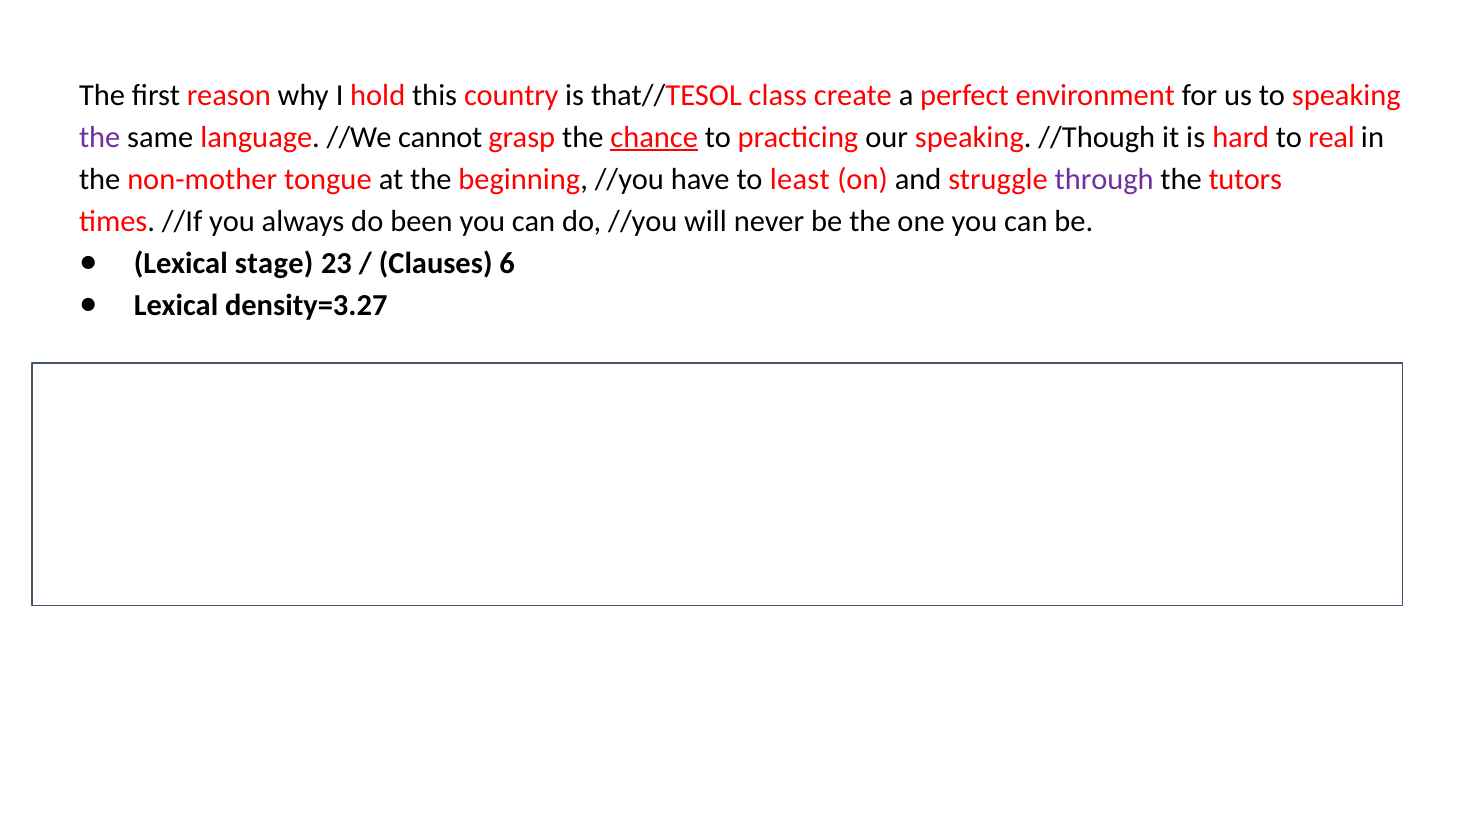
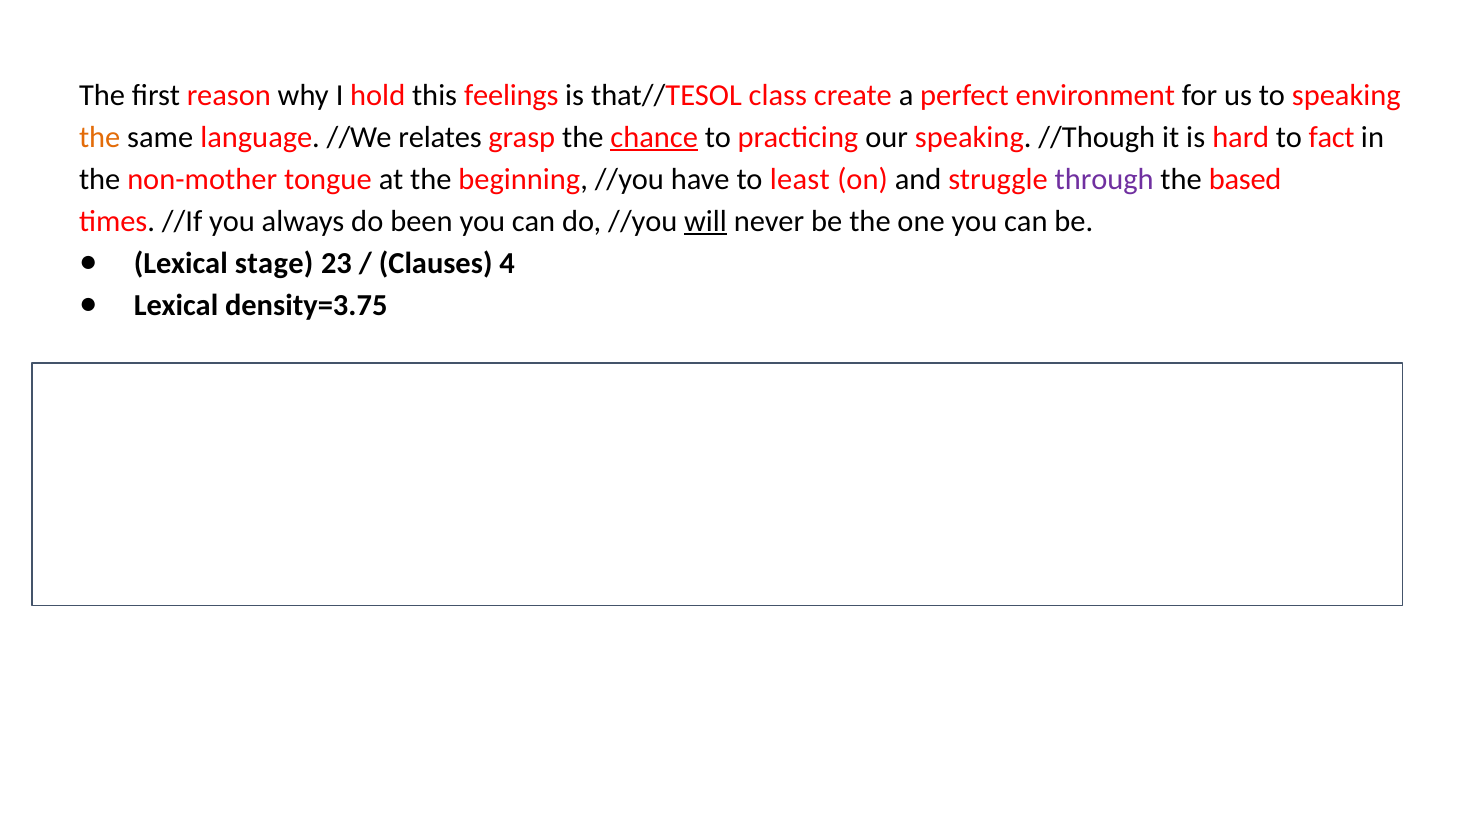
country: country -> feelings (511, 95)
the colour: purple -> orange (100, 137)
cannot: cannot -> relates (440, 137)
real: real -> fact (1332, 137)
tutors: tutors -> based (1245, 179)
will underline: none -> present (706, 221)
6: 6 -> 4 (507, 263)
density=3.27: density=3.27 -> density=3.75 (306, 305)
